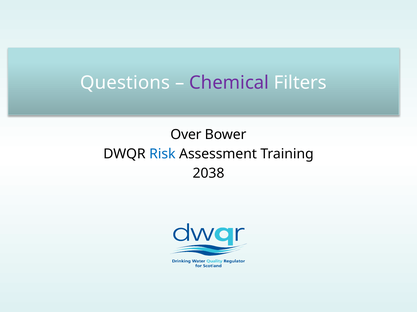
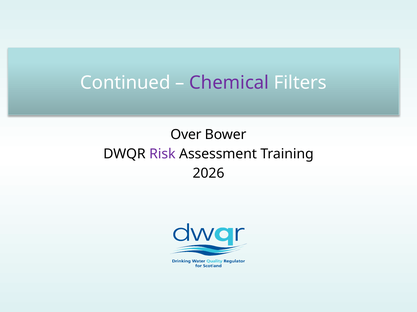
Questions: Questions -> Continued (125, 83)
Risk colour: blue -> purple (162, 154)
2038: 2038 -> 2026 (209, 174)
